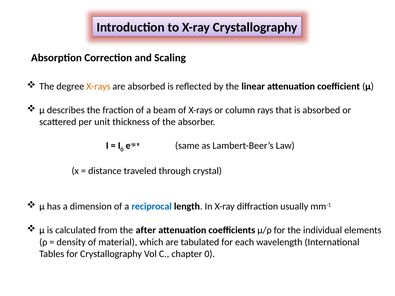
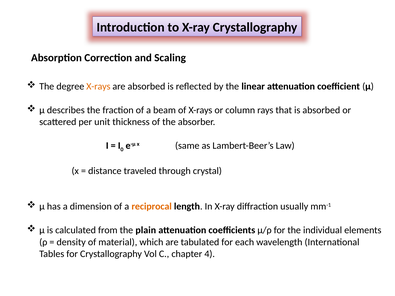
reciprocal colour: blue -> orange (152, 207)
after: after -> plain (146, 230)
chapter 0: 0 -> 4 (210, 254)
